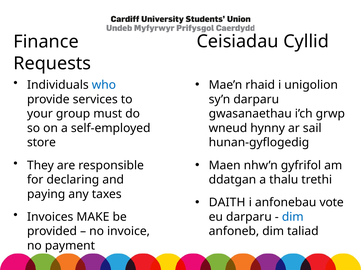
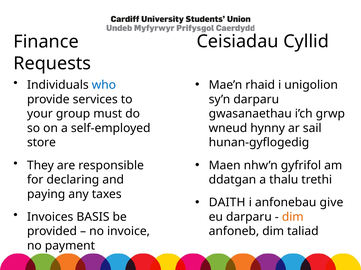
vote: vote -> give (331, 203)
MAKE: MAKE -> BASIS (93, 217)
dim colour: blue -> orange (293, 217)
